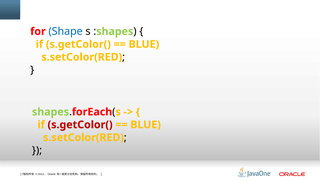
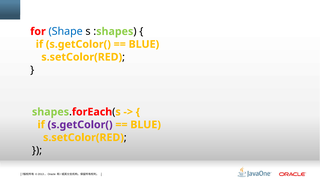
s.getColor( colour: red -> purple (80, 125)
